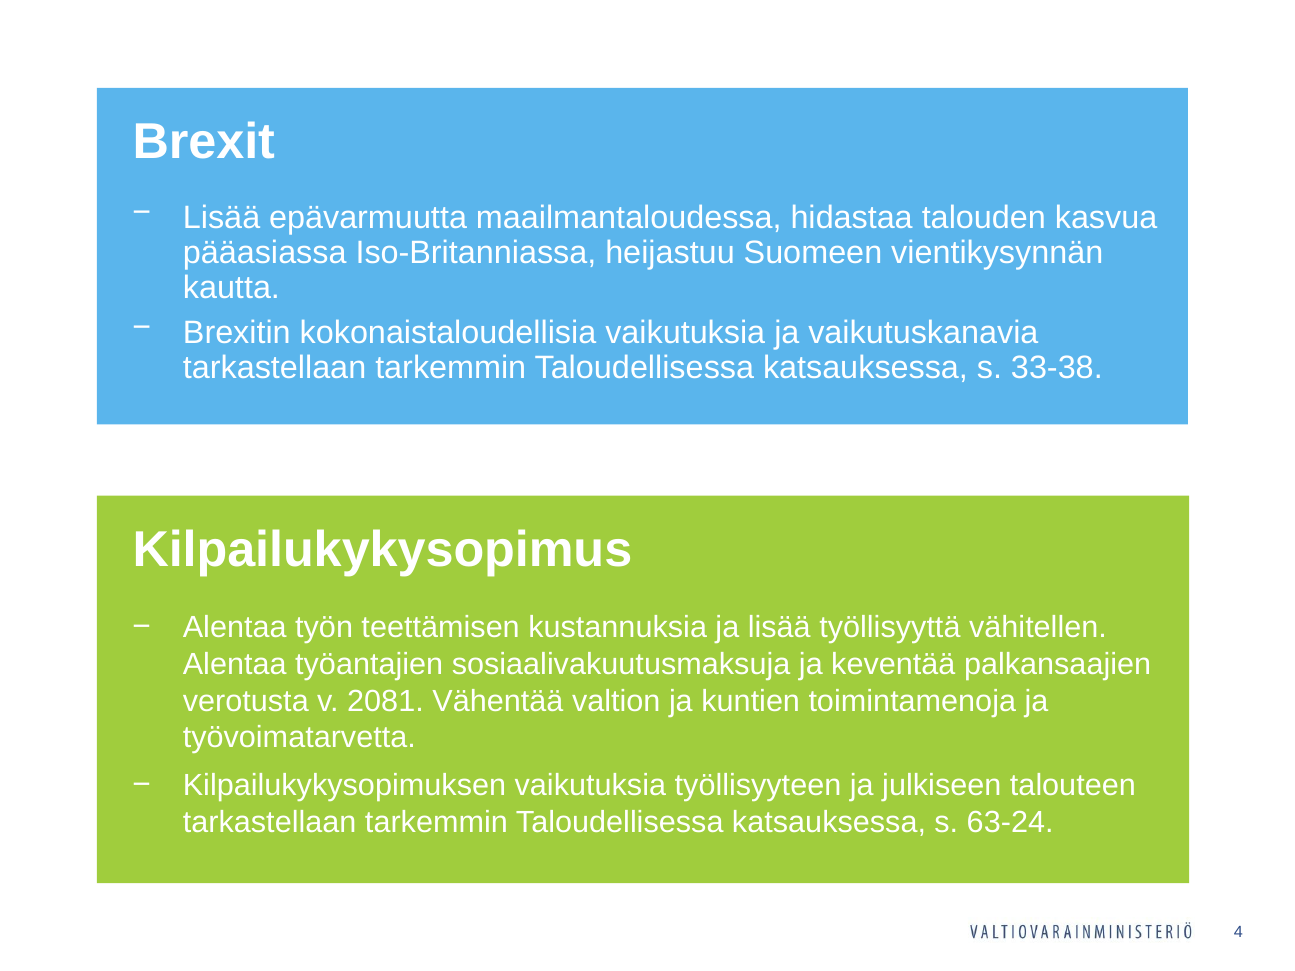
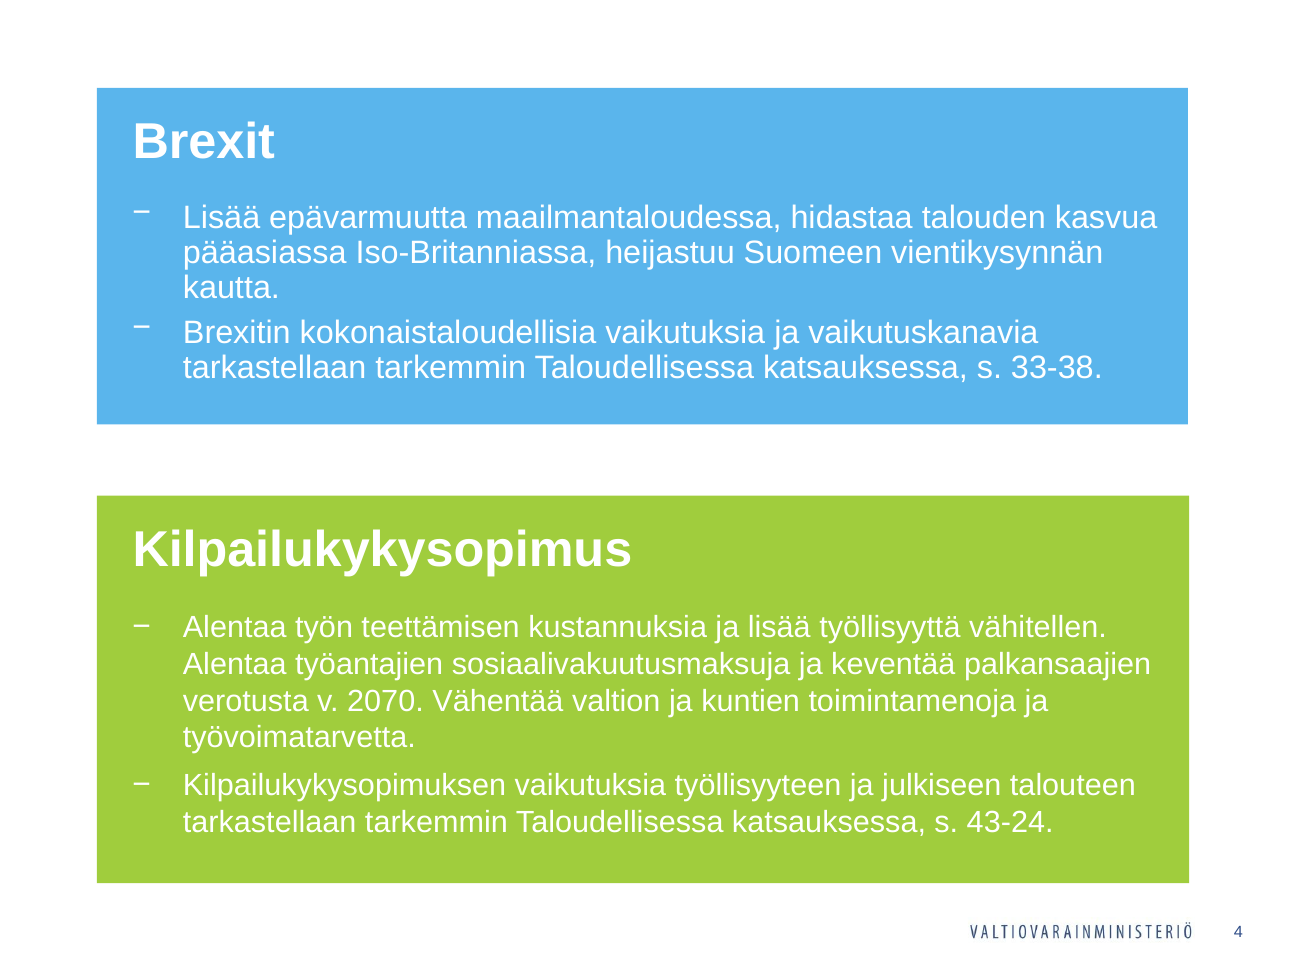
2081: 2081 -> 2070 (385, 701)
63-24: 63-24 -> 43-24 (1010, 822)
